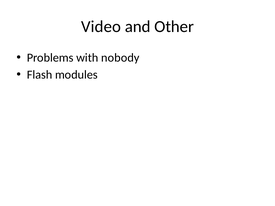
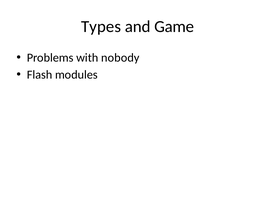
Video: Video -> Types (101, 27)
Other: Other -> Game (174, 27)
